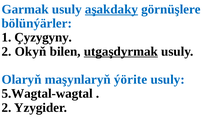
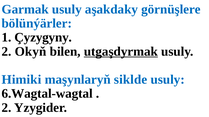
aşakdaky underline: present -> none (111, 9)
Olaryň: Olaryň -> Himiki (21, 80)
ýörite: ýörite -> siklde (131, 80)
5.Wagtal-wagtal: 5.Wagtal-wagtal -> 6.Wagtal-wagtal (47, 94)
